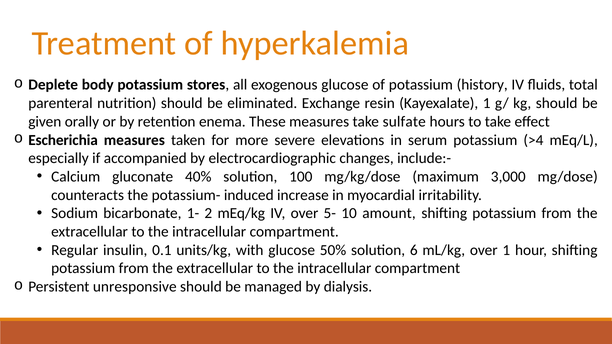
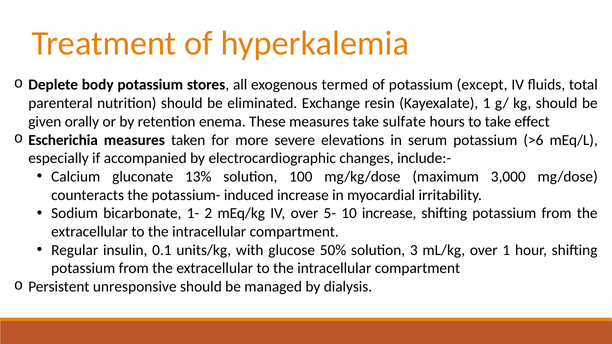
exogenous glucose: glucose -> termed (345, 85)
history: history -> except (482, 85)
>4: >4 -> >6 (533, 140)
40%: 40% -> 13% (198, 177)
10 amount: amount -> increase (389, 213)
6: 6 -> 3 (414, 250)
